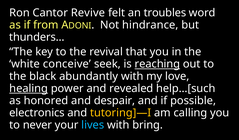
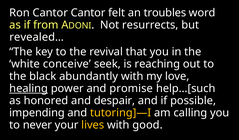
Cantor Revive: Revive -> Cantor (88, 13)
hindrance: hindrance -> resurrects (150, 25)
thunders…: thunders… -> revealed… (37, 37)
reaching underline: present -> none (157, 64)
revealed: revealed -> promise (131, 88)
electronics: electronics -> impending (37, 113)
lives colour: light blue -> yellow (93, 125)
bring: bring -> good (148, 125)
